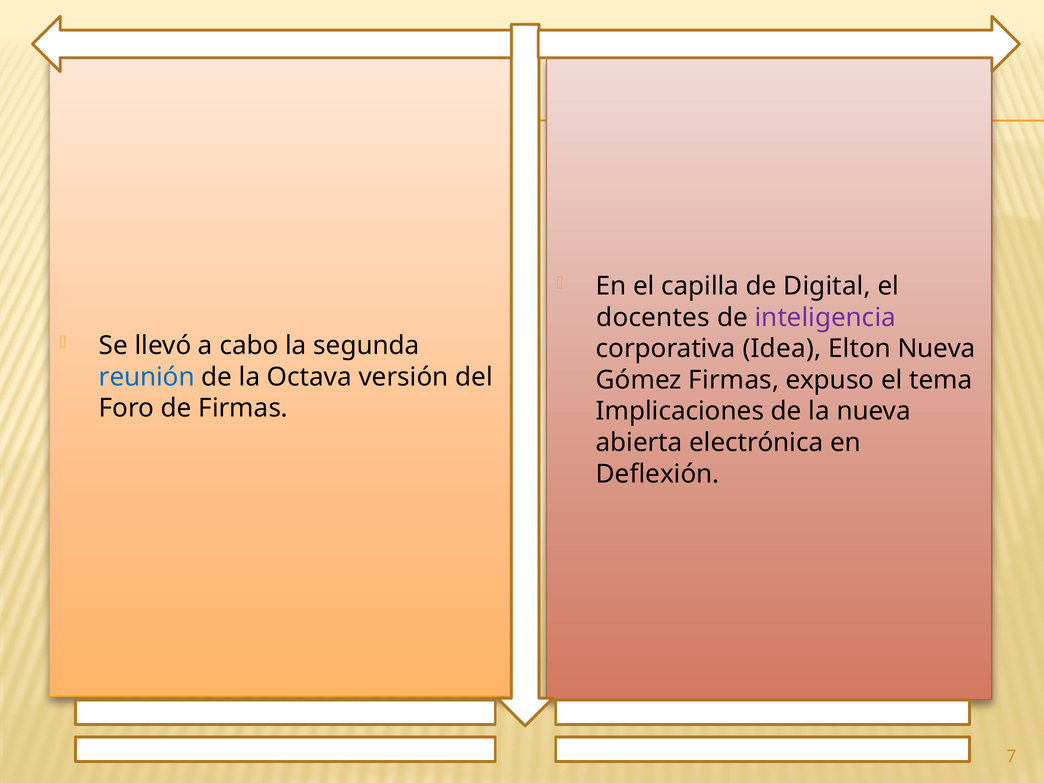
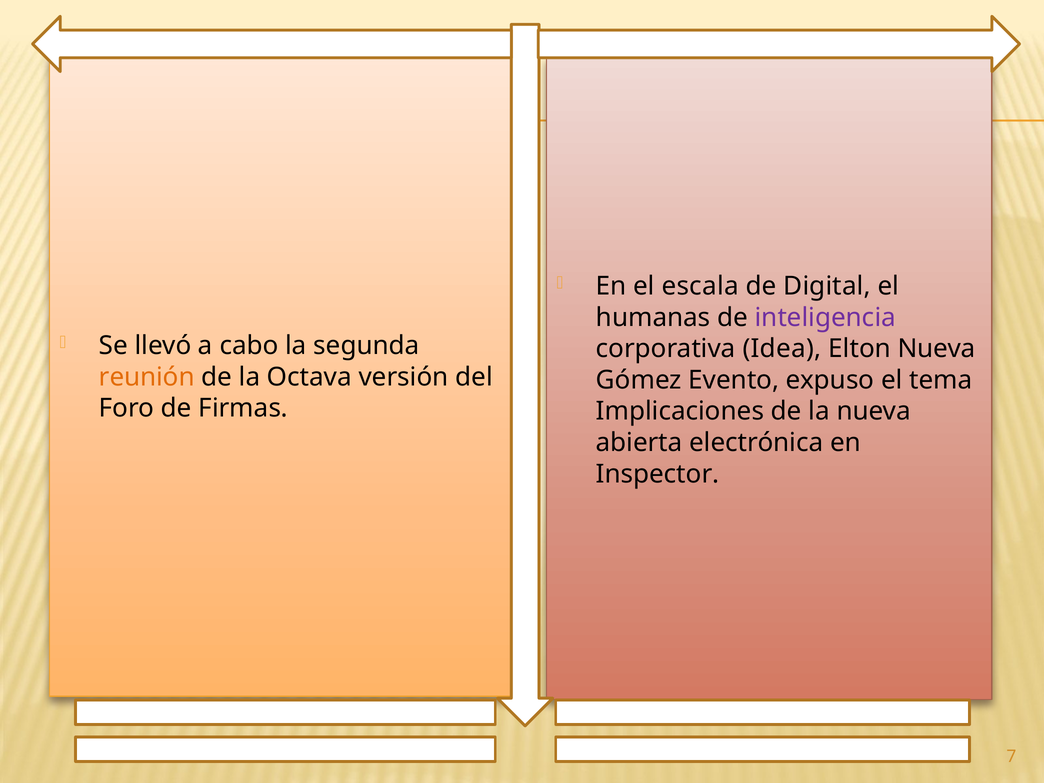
capilla: capilla -> escala (700, 286)
docentes: docentes -> humanas (653, 317)
reunión colour: blue -> orange (147, 377)
Gómez Firmas: Firmas -> Evento (734, 380)
Deflexión: Deflexión -> Inspector (658, 474)
